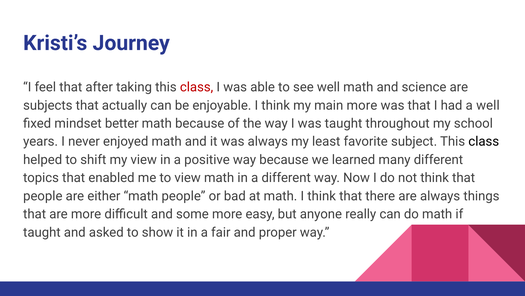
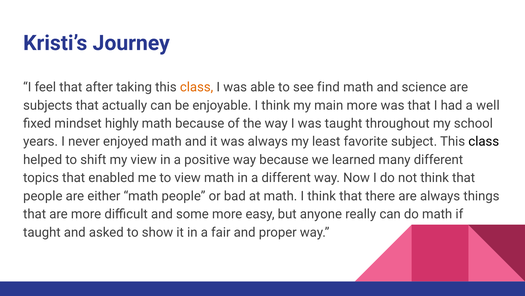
class colour: red -> orange (197, 87)
see well: well -> find (328, 87)
better: better -> highly (122, 123)
